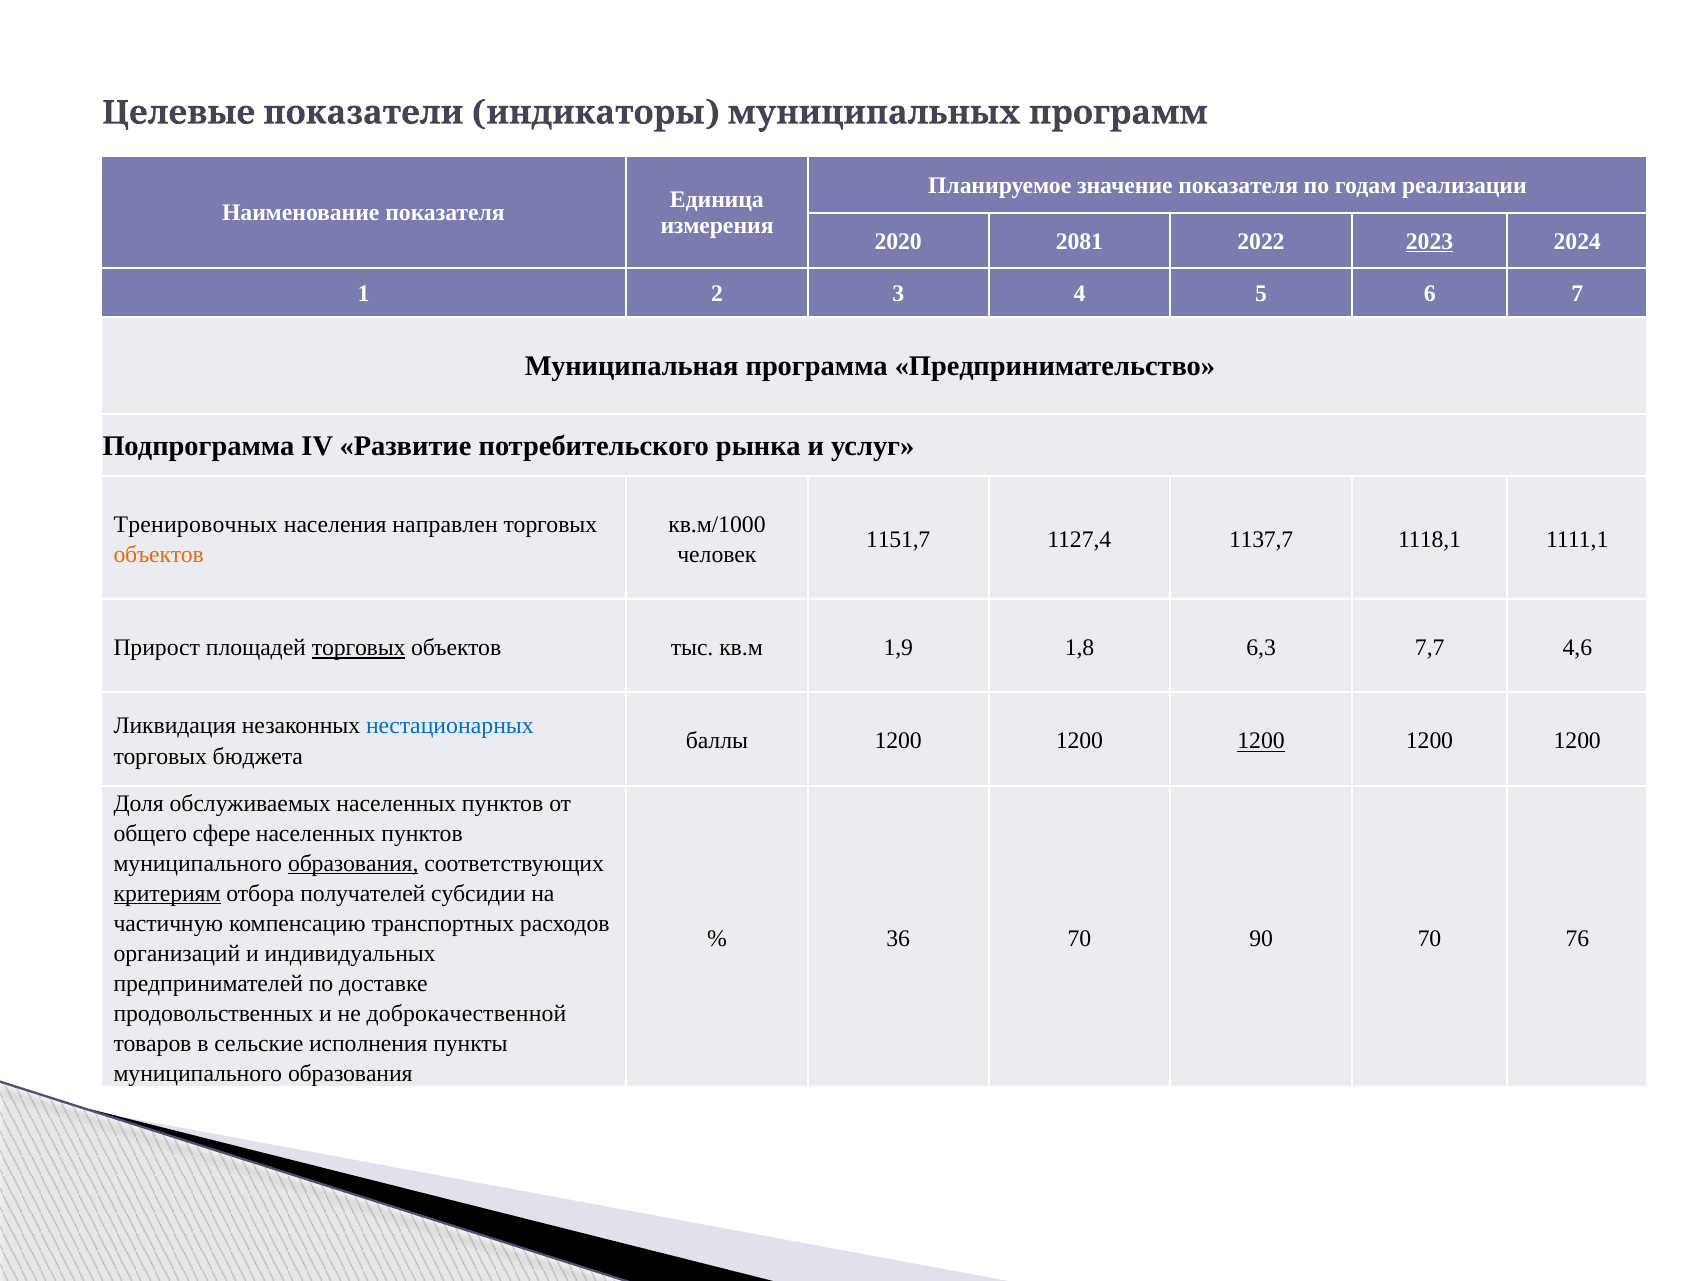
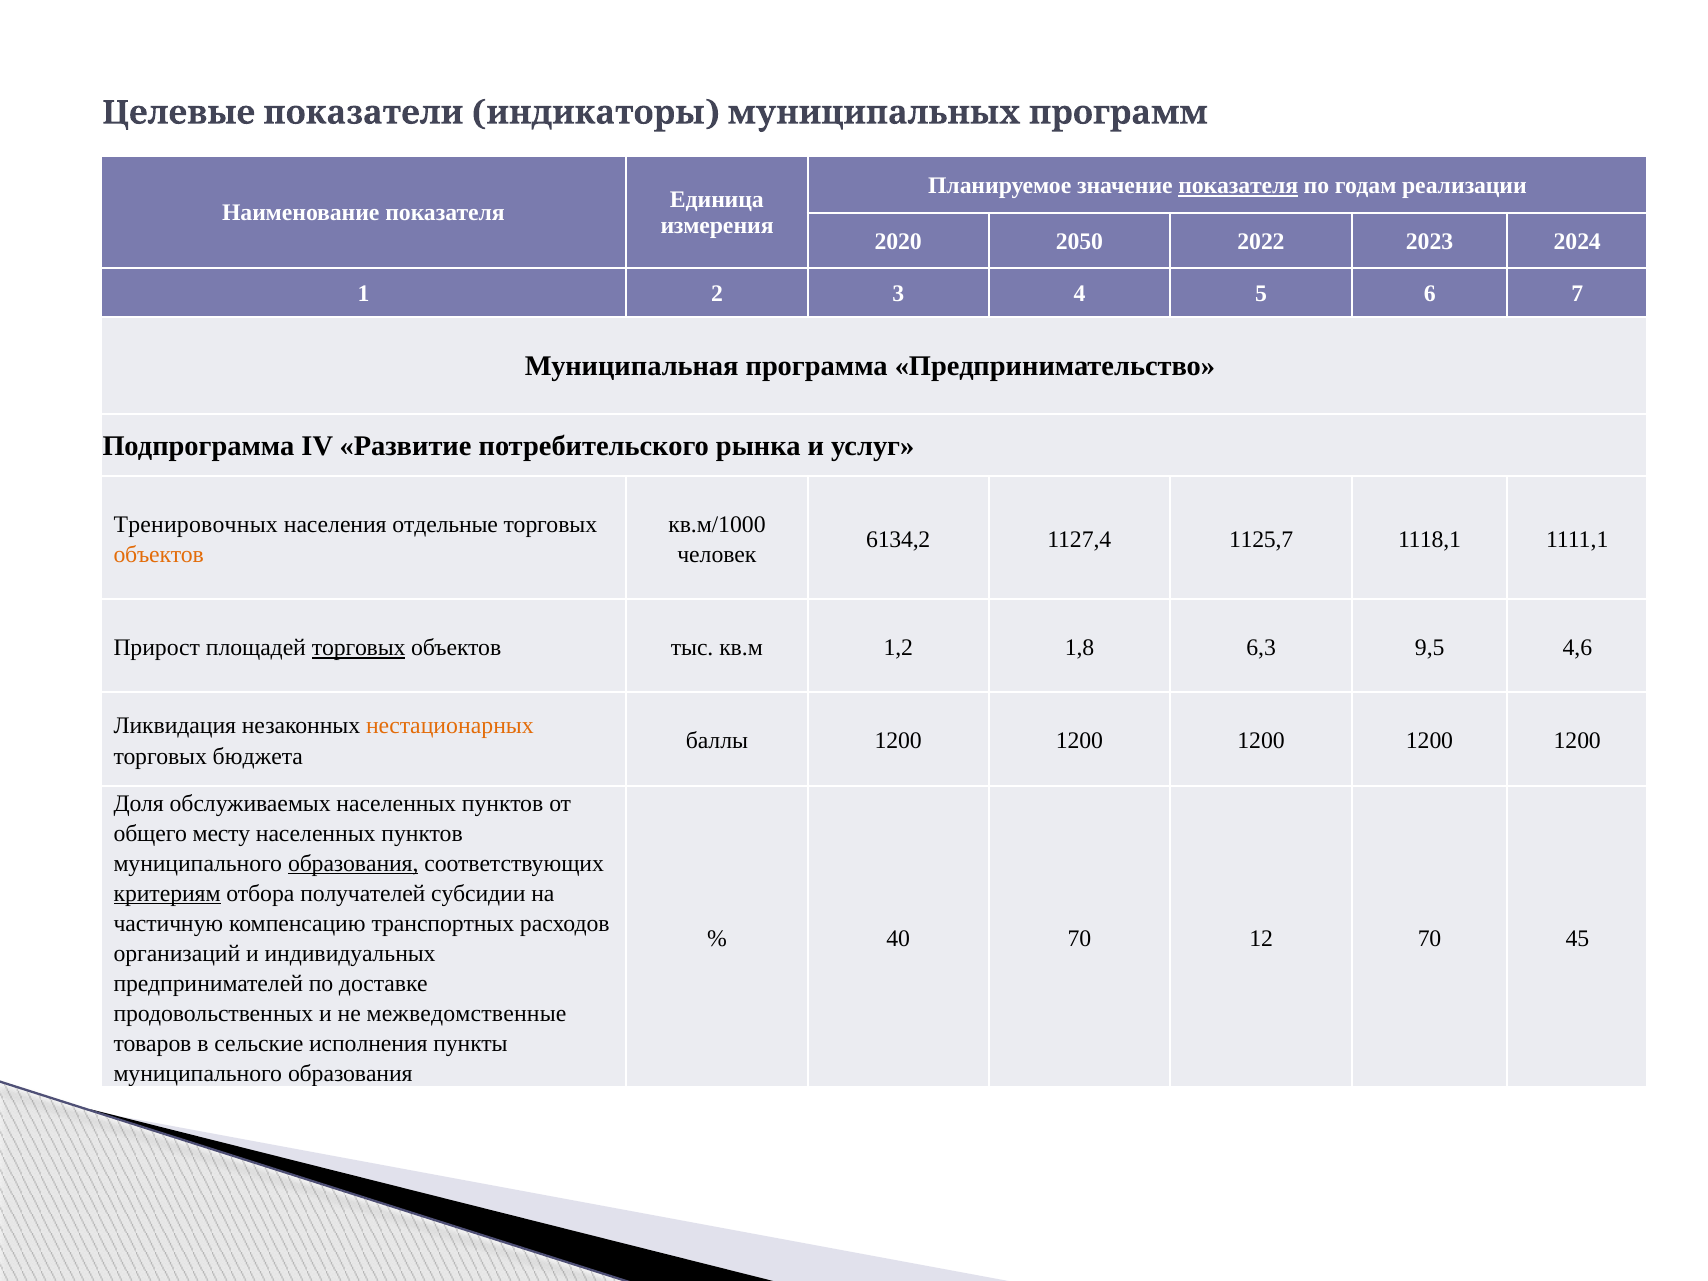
показателя underline: none -> present (1238, 186)
2081: 2081 -> 2050 (1079, 242)
2023 underline: present -> none (1430, 242)
направлен: направлен -> отдельные (445, 525)
1151,7: 1151,7 -> 6134,2 (898, 540)
1137,7: 1137,7 -> 1125,7 (1261, 540)
1,9: 1,9 -> 1,2 (898, 648)
7,7: 7,7 -> 9,5 (1430, 648)
нестационарных colour: blue -> orange (450, 726)
1200 underline: present -> none (1261, 741)
сфере: сфере -> месту (222, 833)
36: 36 -> 40 (898, 939)
90: 90 -> 12 (1261, 939)
76: 76 -> 45 (1577, 939)
доброкачественной: доброкачественной -> межведомственные (467, 1014)
